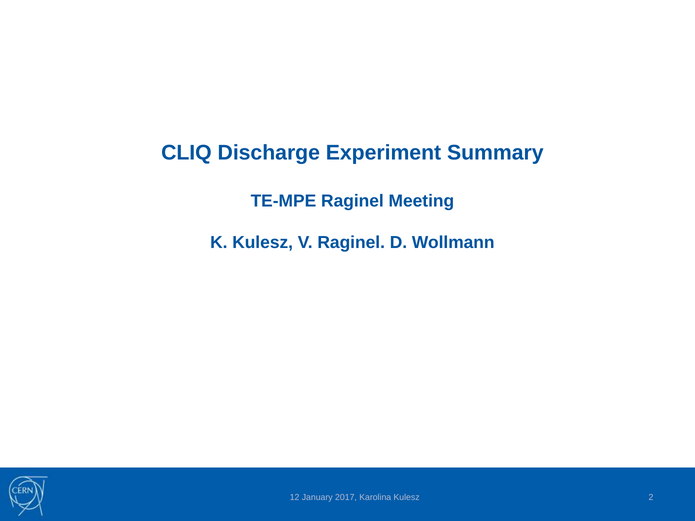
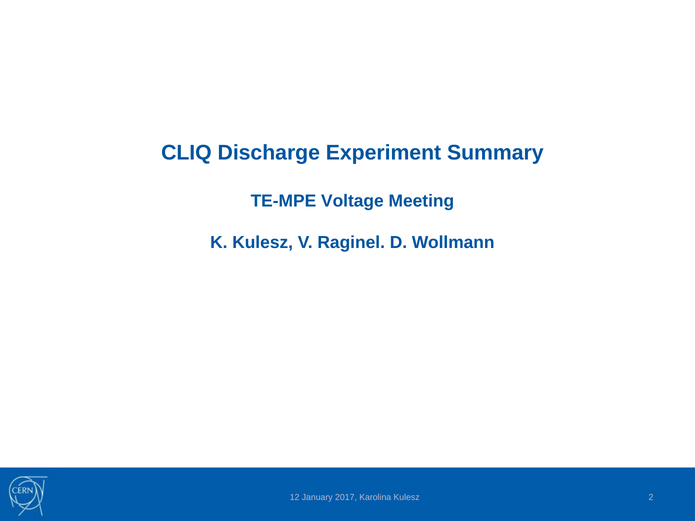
TE-MPE Raginel: Raginel -> Voltage (352, 201)
